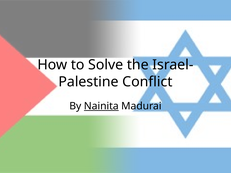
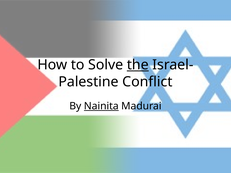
the underline: none -> present (138, 65)
